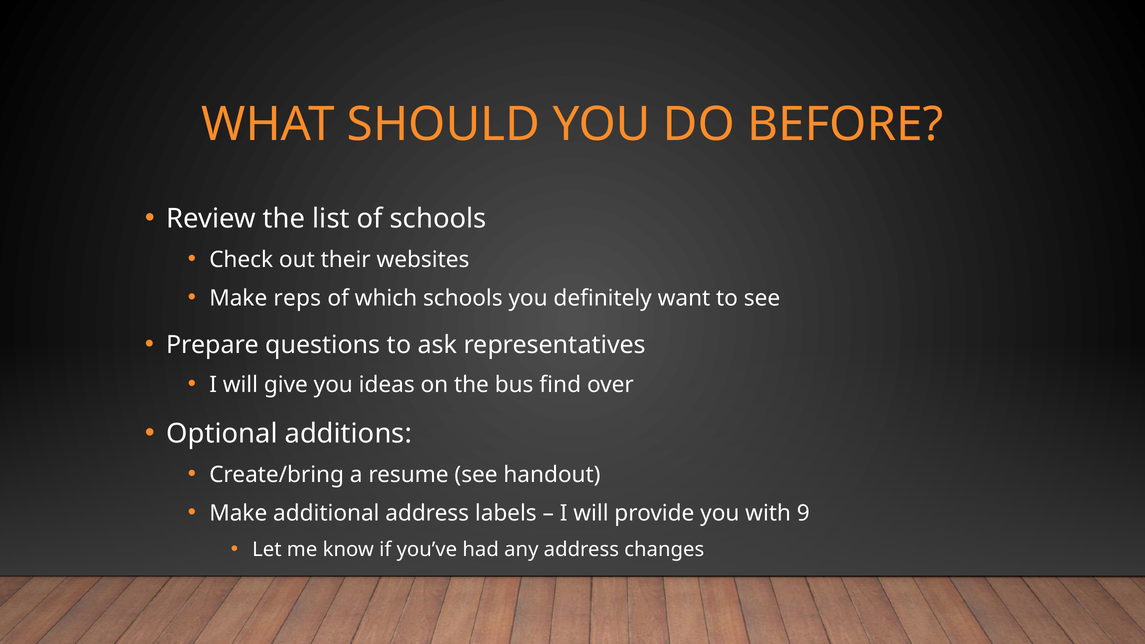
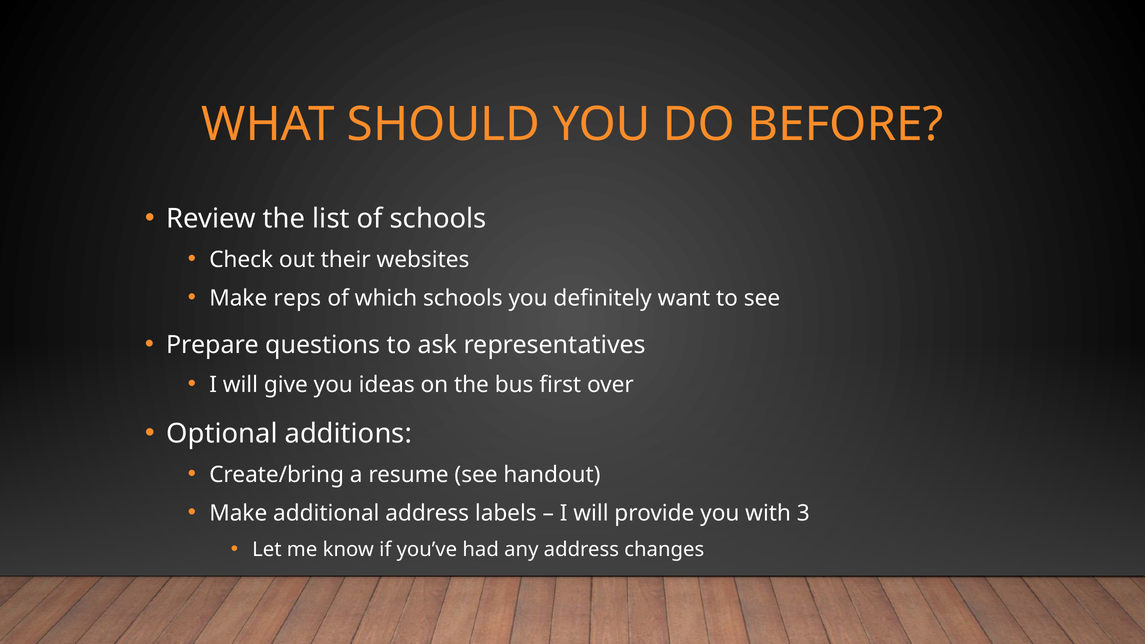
find: find -> first (560, 385)
9: 9 -> 3 (803, 513)
